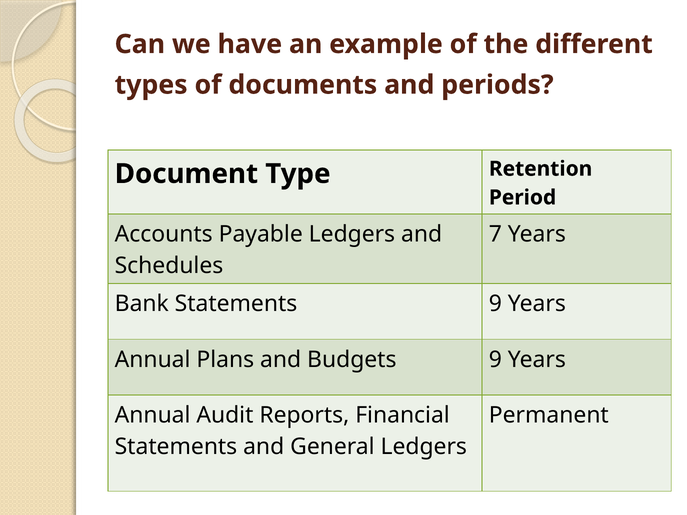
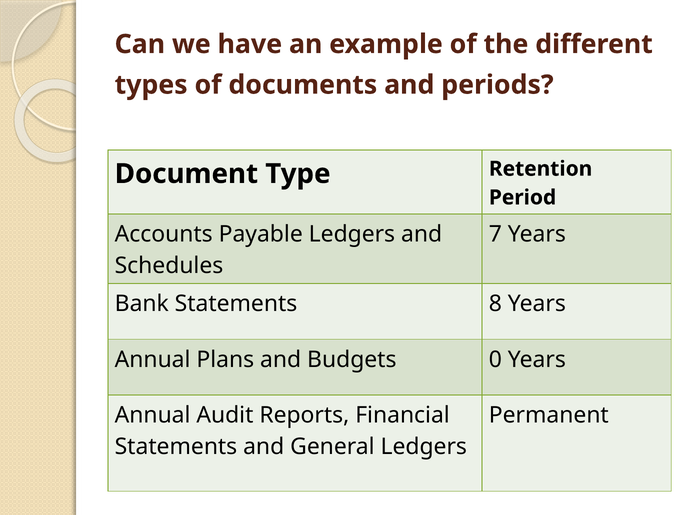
Statements 9: 9 -> 8 (495, 304)
Budgets 9: 9 -> 0 (495, 360)
